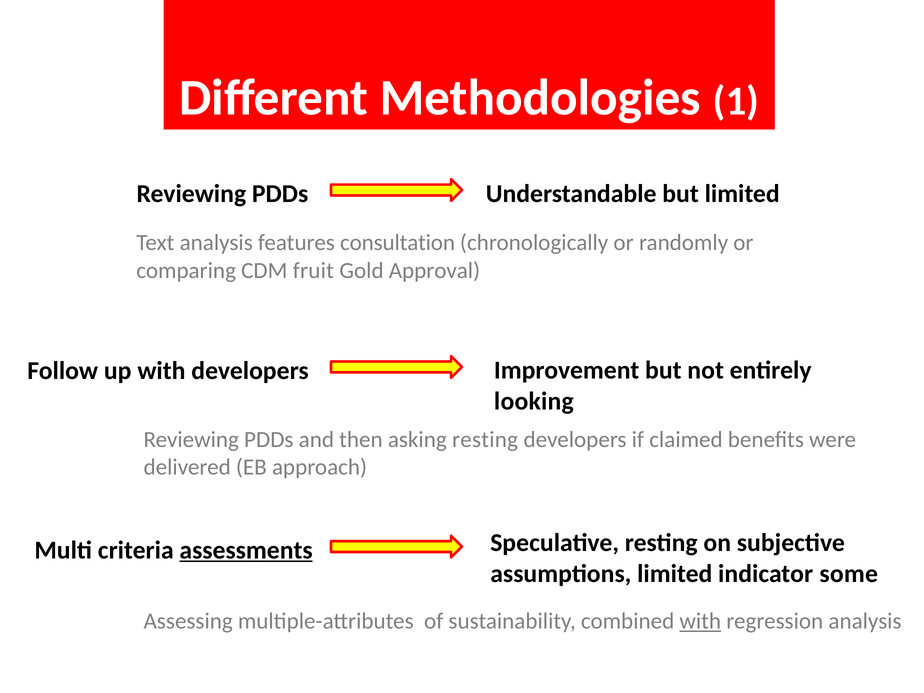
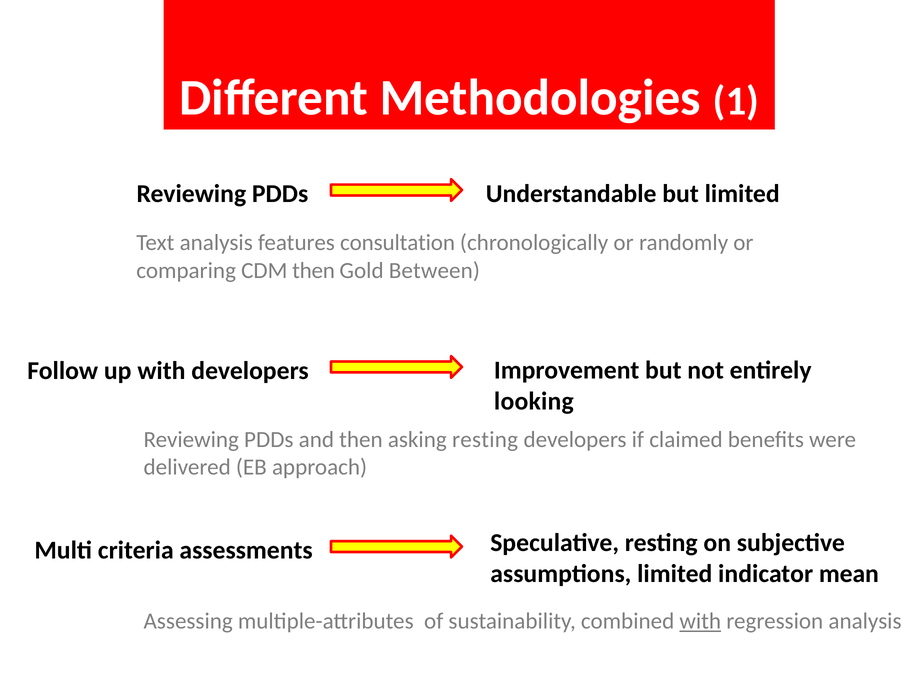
CDM fruit: fruit -> then (314, 271)
Approval: Approval -> Between (434, 271)
assessments underline: present -> none (246, 550)
some: some -> mean (849, 574)
